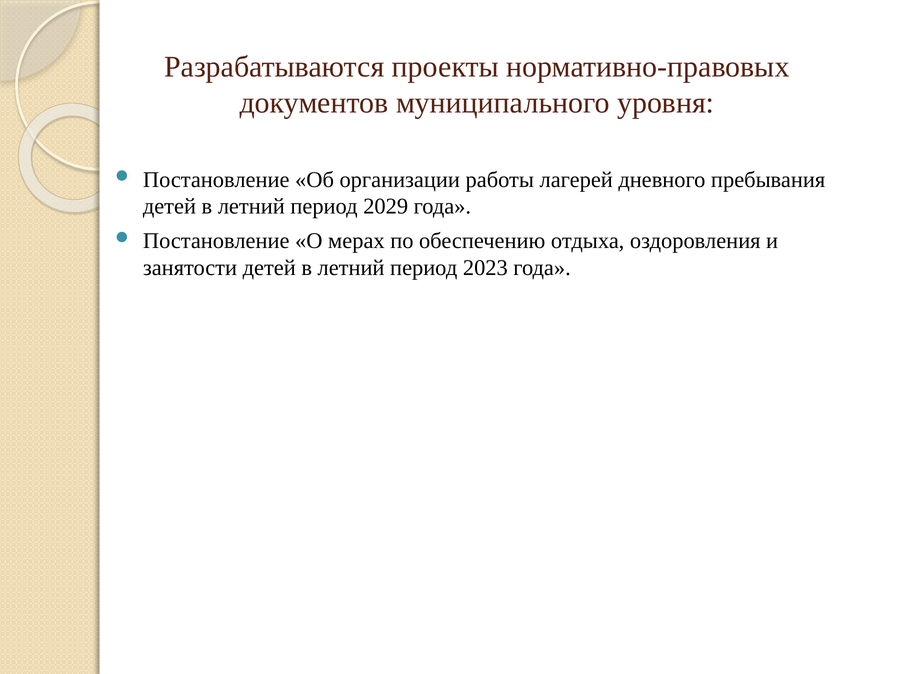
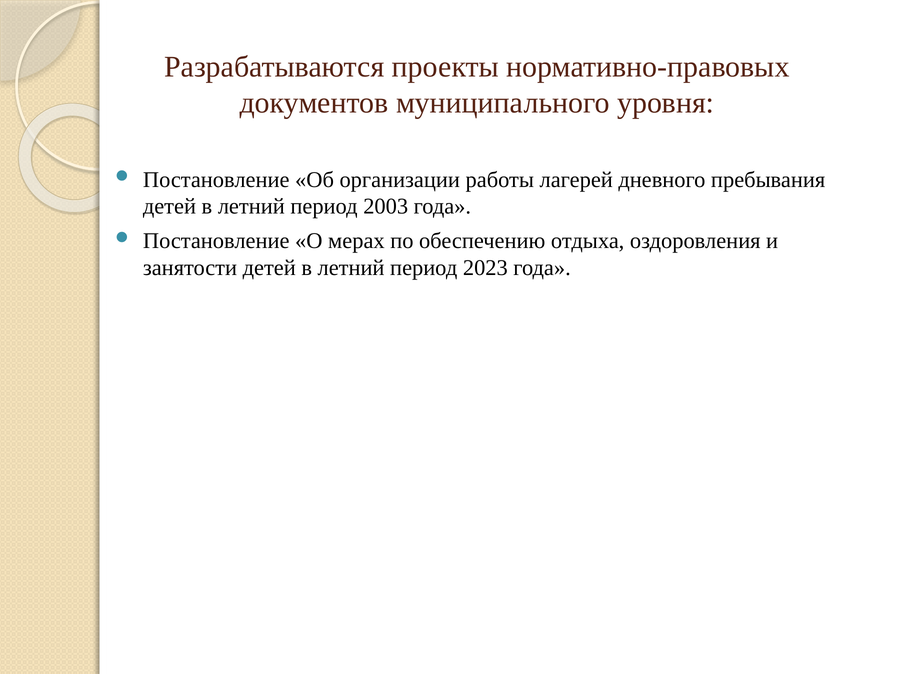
2029: 2029 -> 2003 (386, 206)
